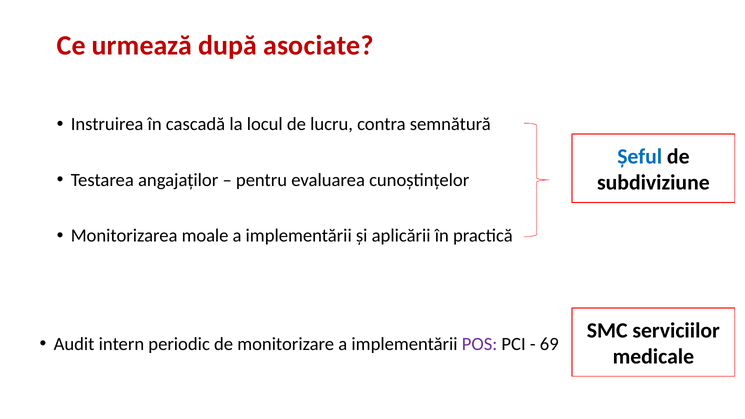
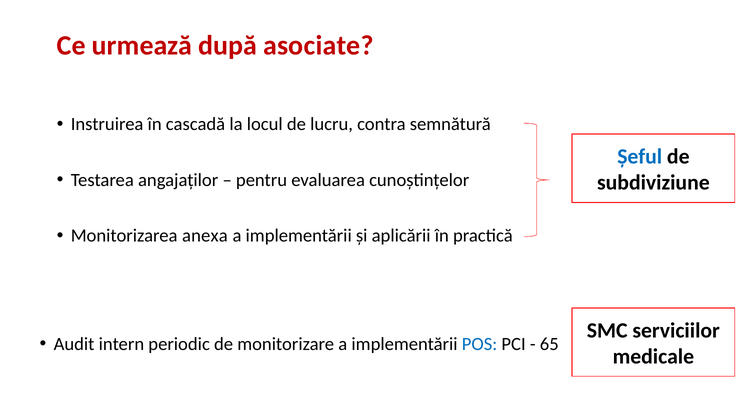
moale: moale -> anexa (205, 236)
POS colour: purple -> blue (480, 344)
69: 69 -> 65 (549, 344)
